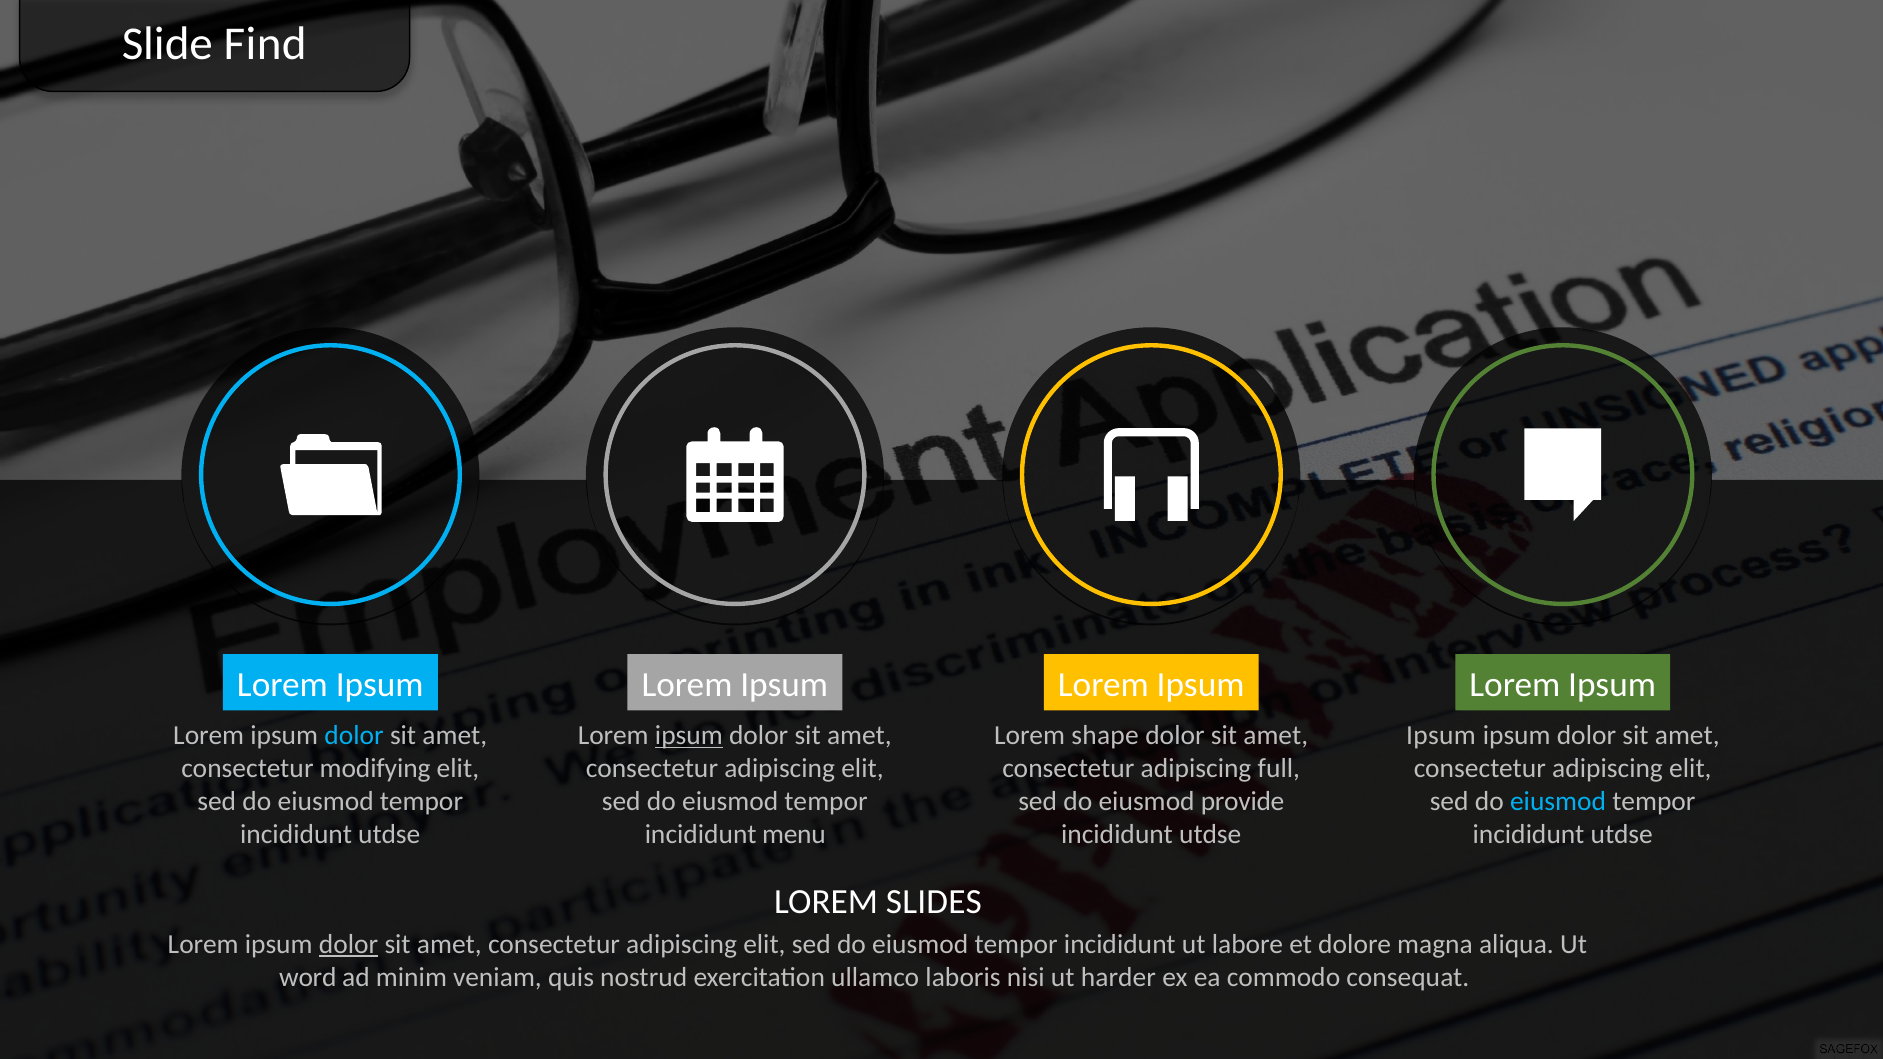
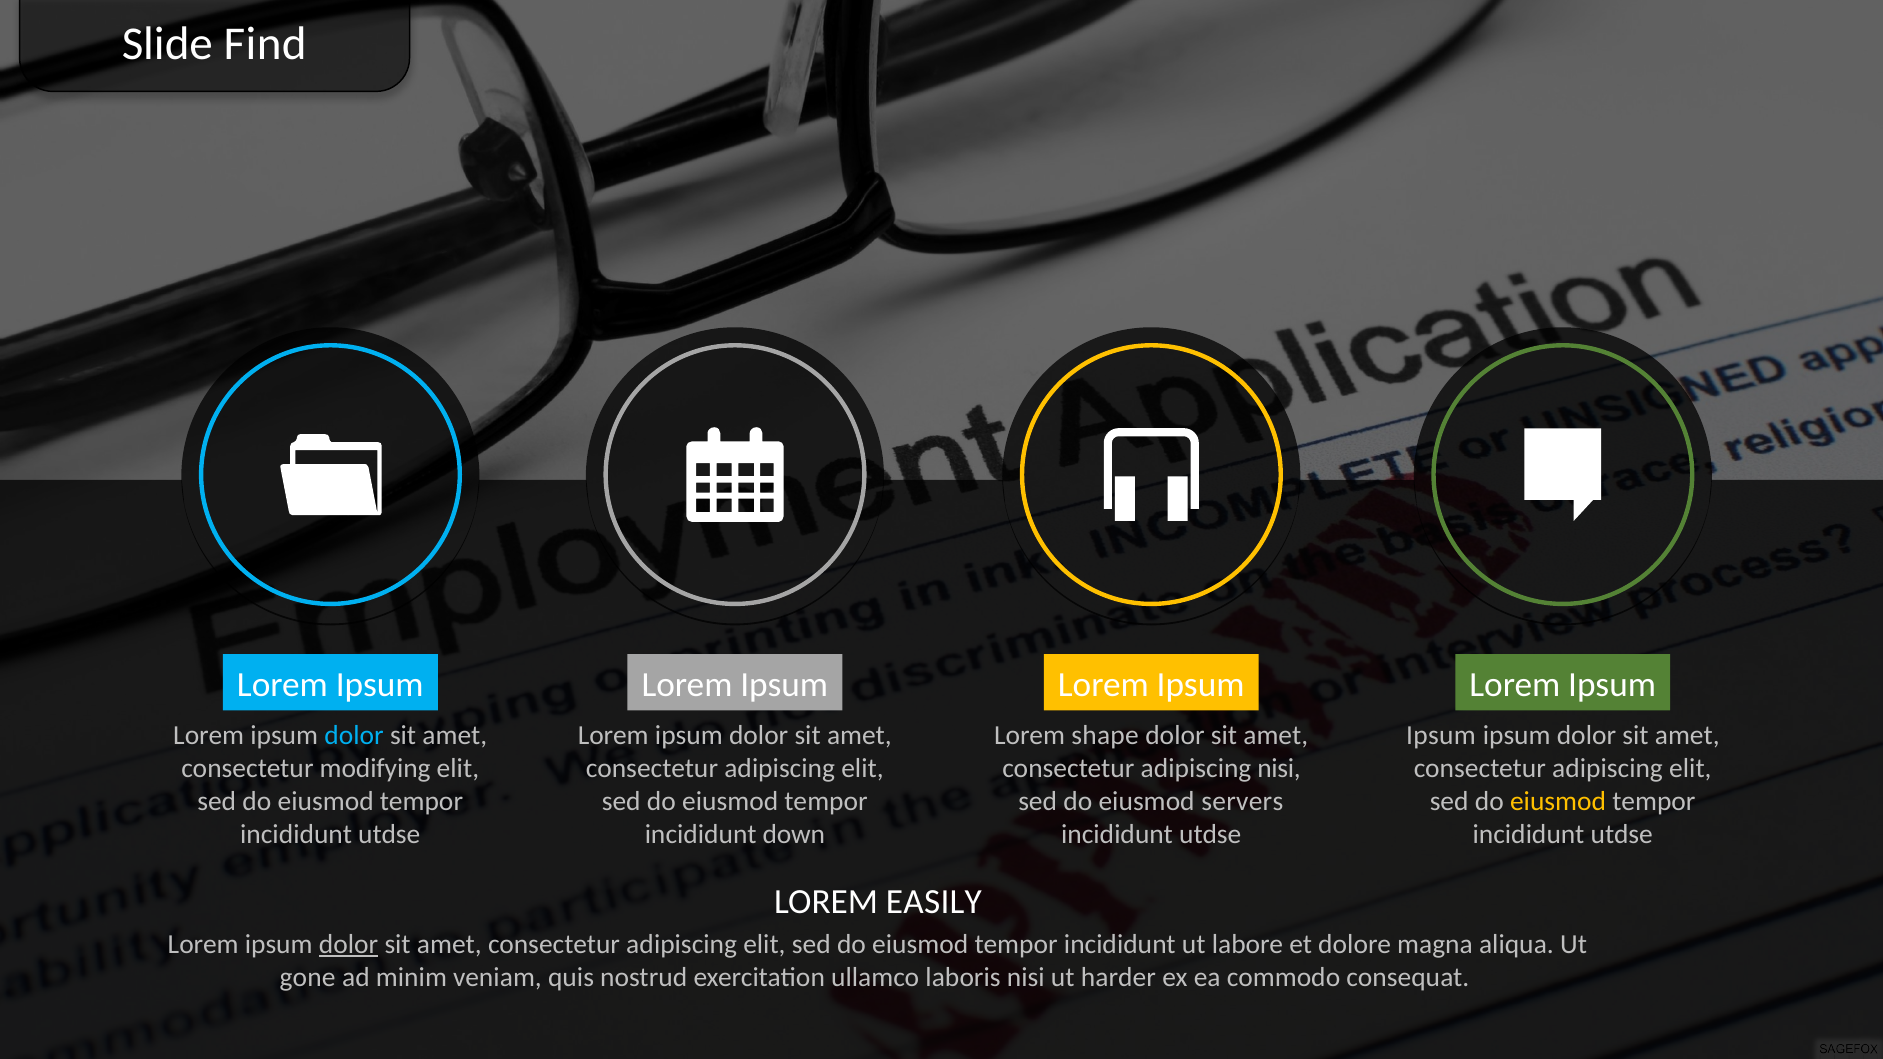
ipsum underline: present -> none (689, 736)
adipiscing full: full -> nisi (1279, 769)
provide: provide -> servers (1242, 802)
eiusmod colour: light blue -> yellow (1558, 802)
menu: menu -> down (794, 835)
SLIDES: SLIDES -> EASILY (934, 902)
word: word -> gone (308, 977)
